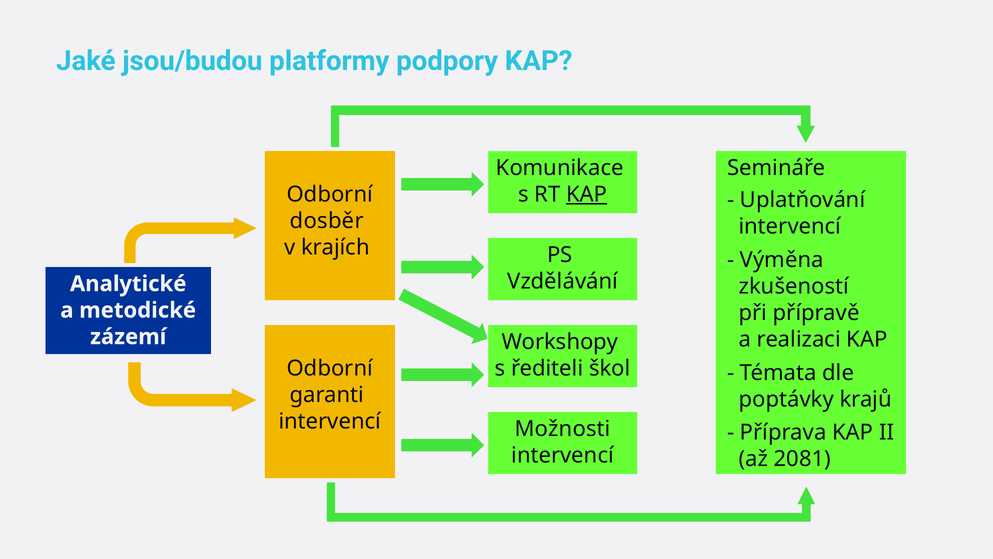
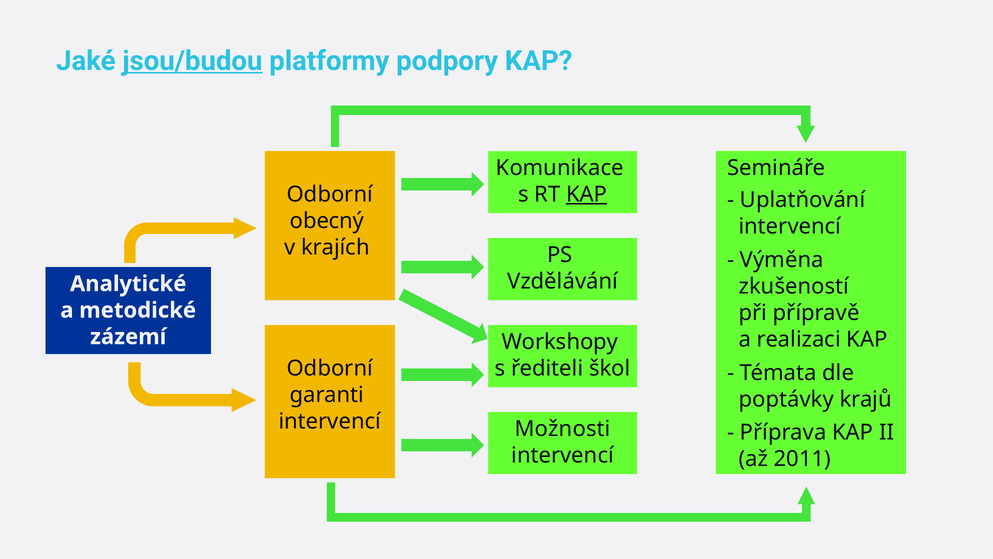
jsou/budou underline: none -> present (192, 61)
dosběr: dosběr -> obecný (327, 221)
2081: 2081 -> 2011 (802, 459)
